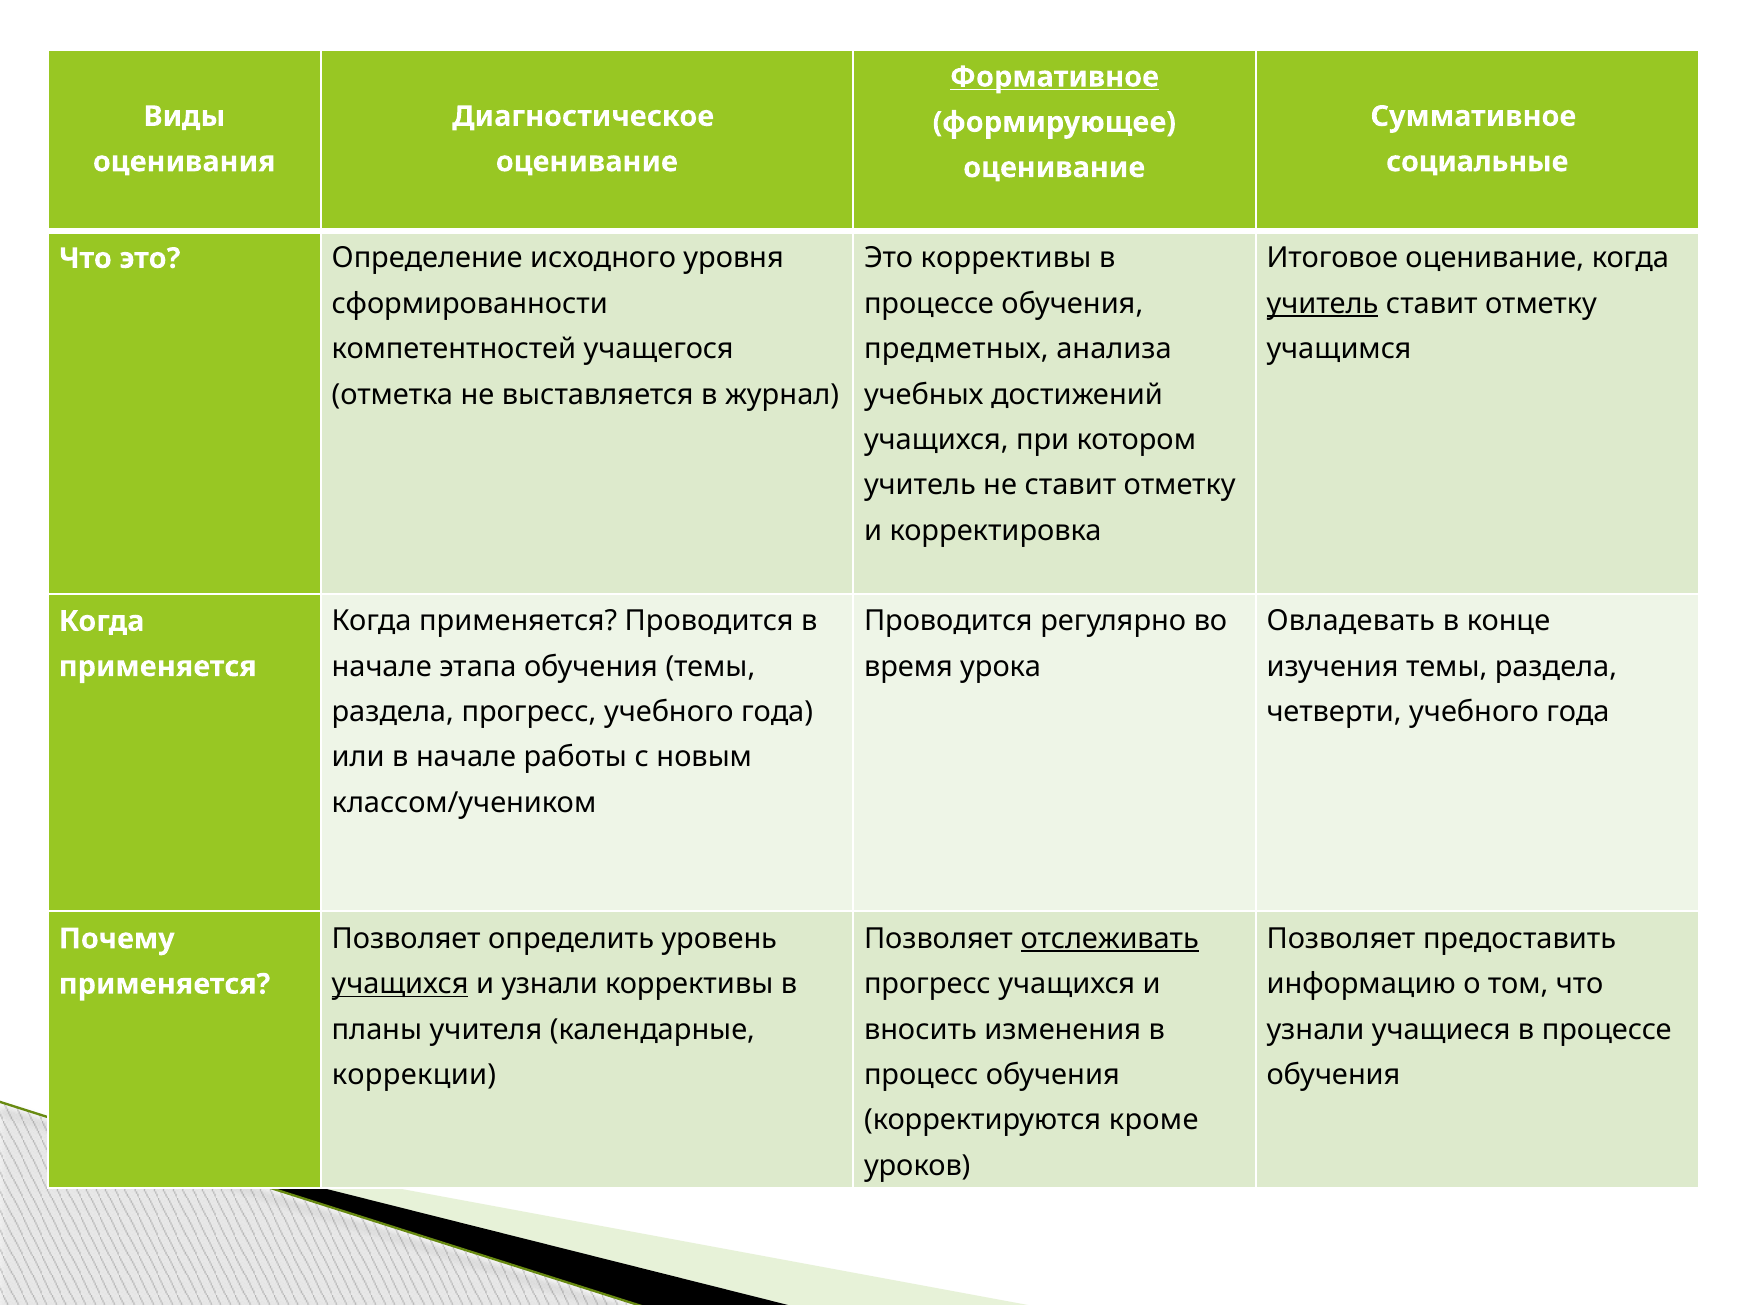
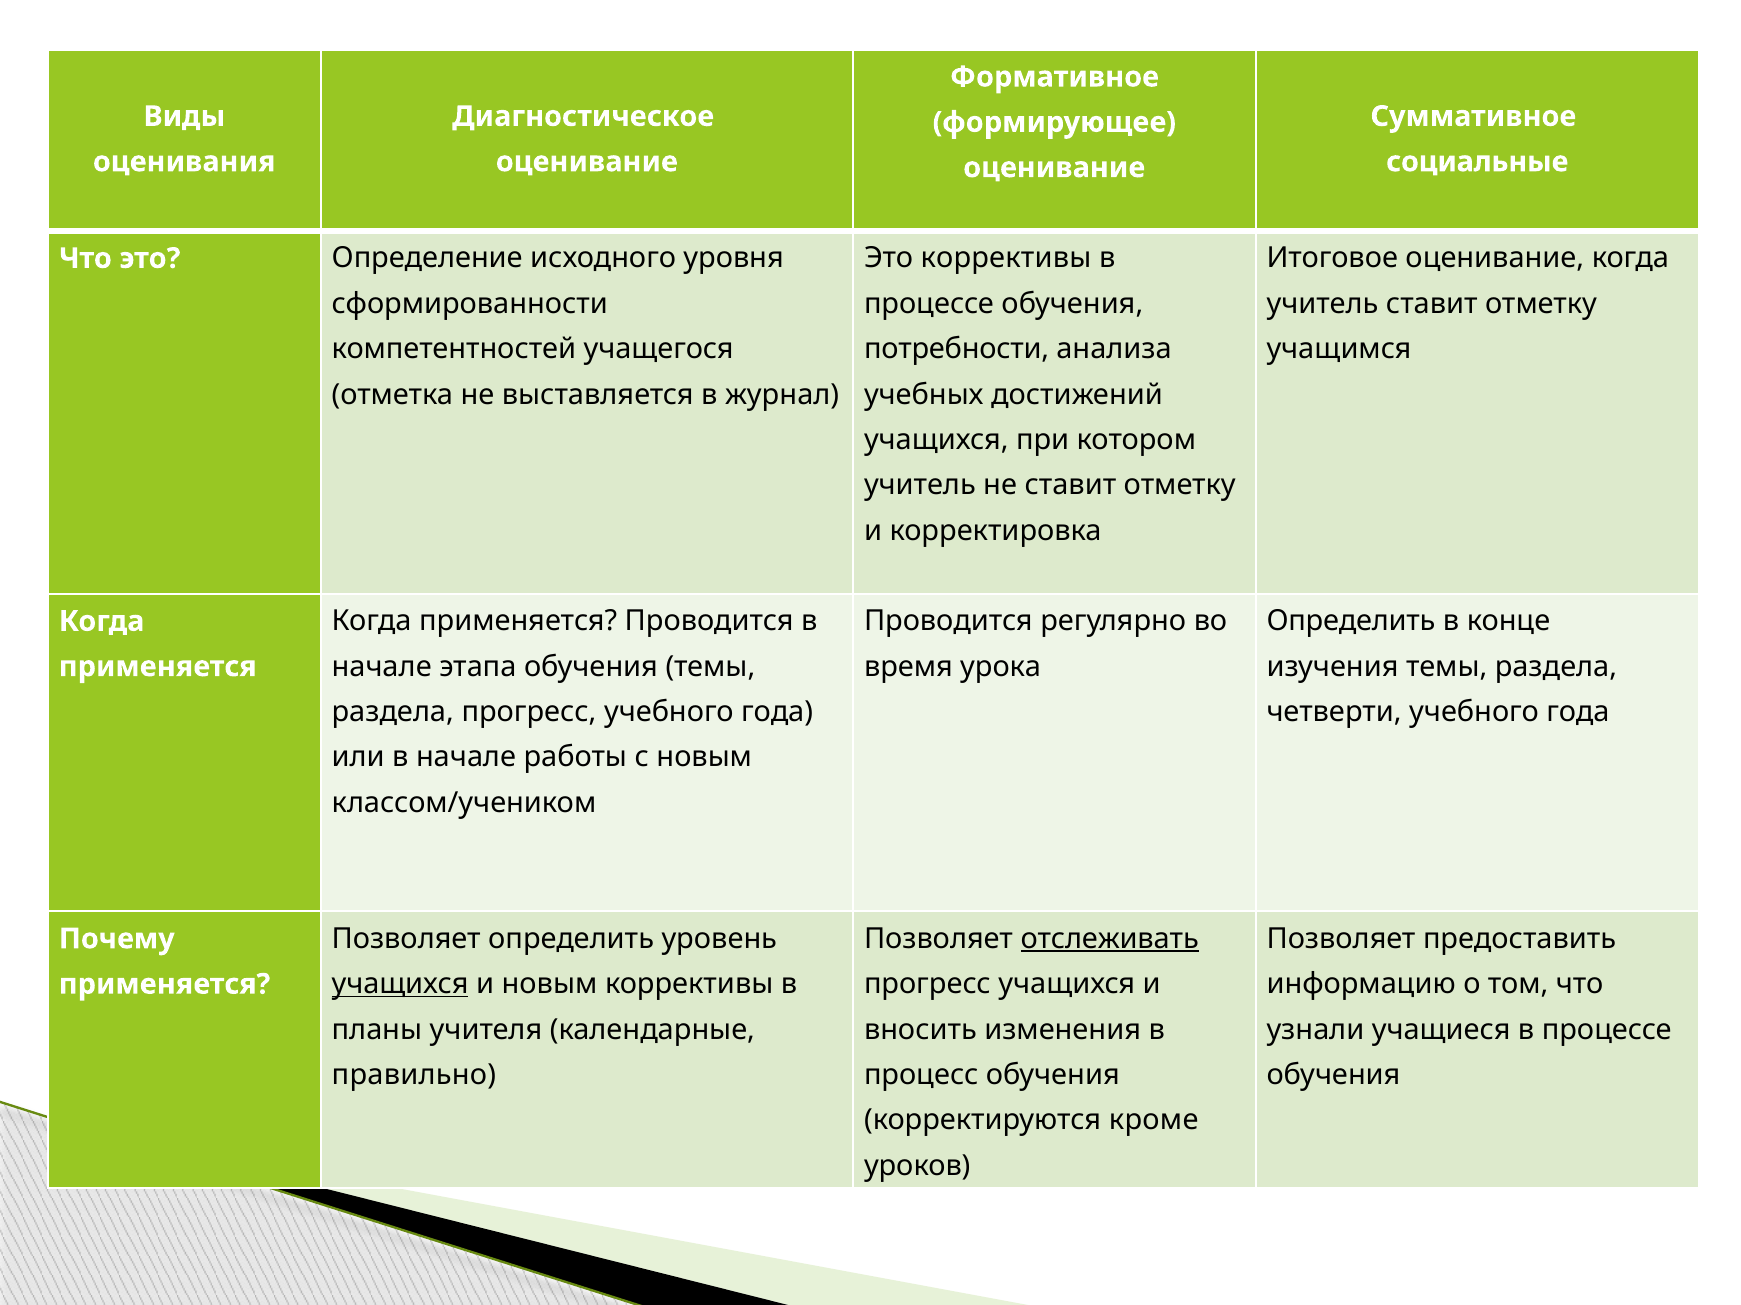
Формативное underline: present -> none (1054, 77)
учитель underline: present -> none (1323, 304)
предметных: предметных -> потребности (957, 349)
Овладевать: Овладевать -> Определить (1351, 622)
и узнали: узнали -> новым (550, 985)
коррекции: коррекции -> правильно (414, 1075)
